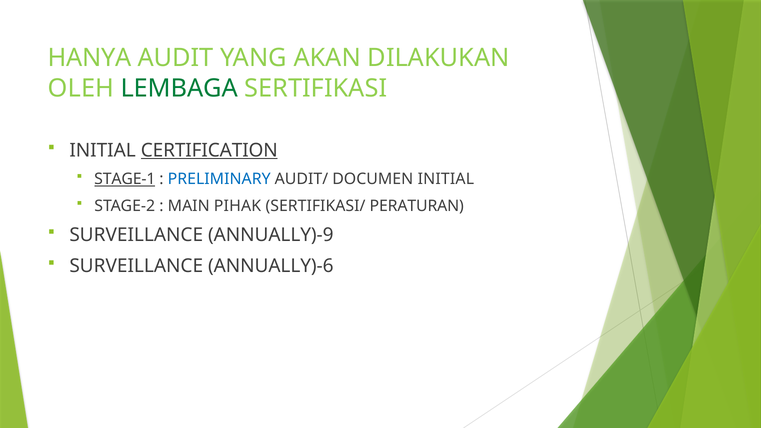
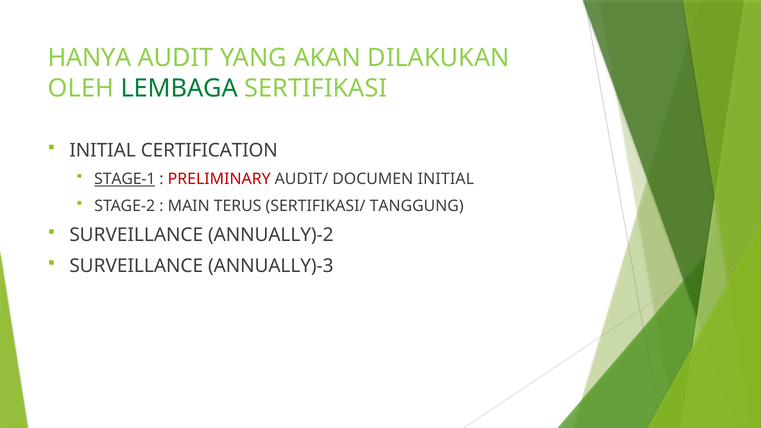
CERTIFICATION underline: present -> none (209, 150)
PRELIMINARY colour: blue -> red (219, 179)
PIHAK: PIHAK -> TERUS (238, 206)
PERATURAN: PERATURAN -> TANGGUNG (417, 206)
ANNUALLY)-9: ANNUALLY)-9 -> ANNUALLY)-2 (271, 235)
ANNUALLY)-6: ANNUALLY)-6 -> ANNUALLY)-3 (271, 266)
